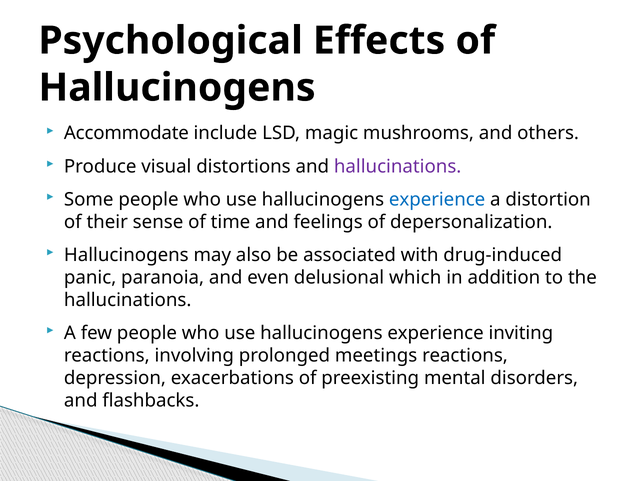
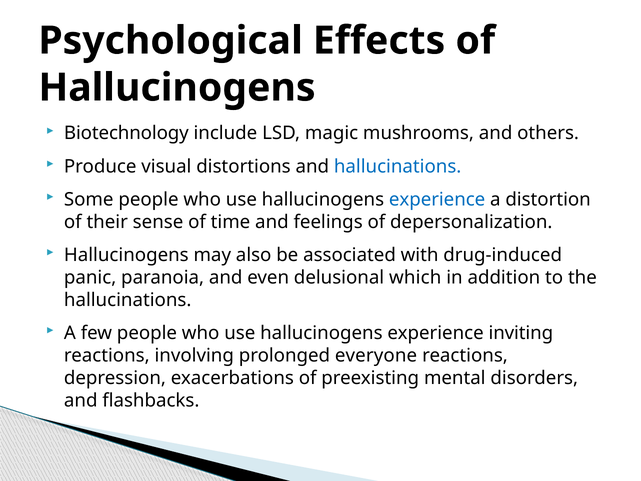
Accommodate: Accommodate -> Biotechnology (126, 133)
hallucinations colour: purple -> blue (398, 166)
meetings: meetings -> everyone (376, 355)
